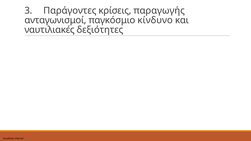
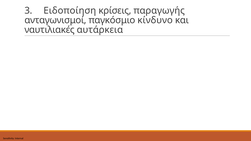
Παράγοντες: Παράγοντες -> Ειδοποίηση (70, 11)
δεξιότητες: δεξιότητες -> αυτάρκεια (100, 30)
